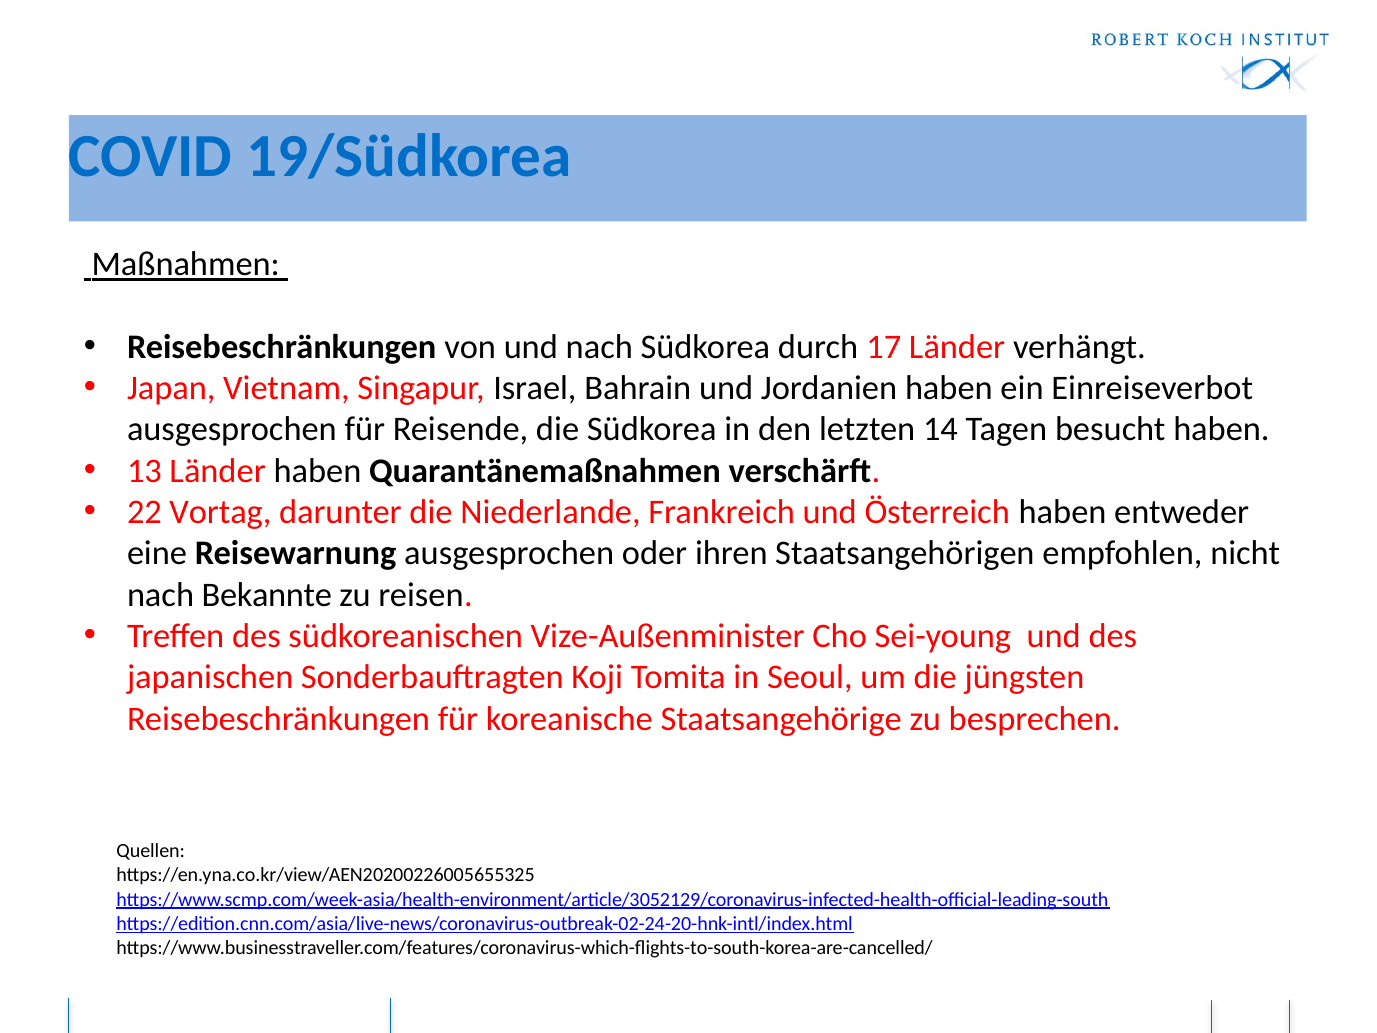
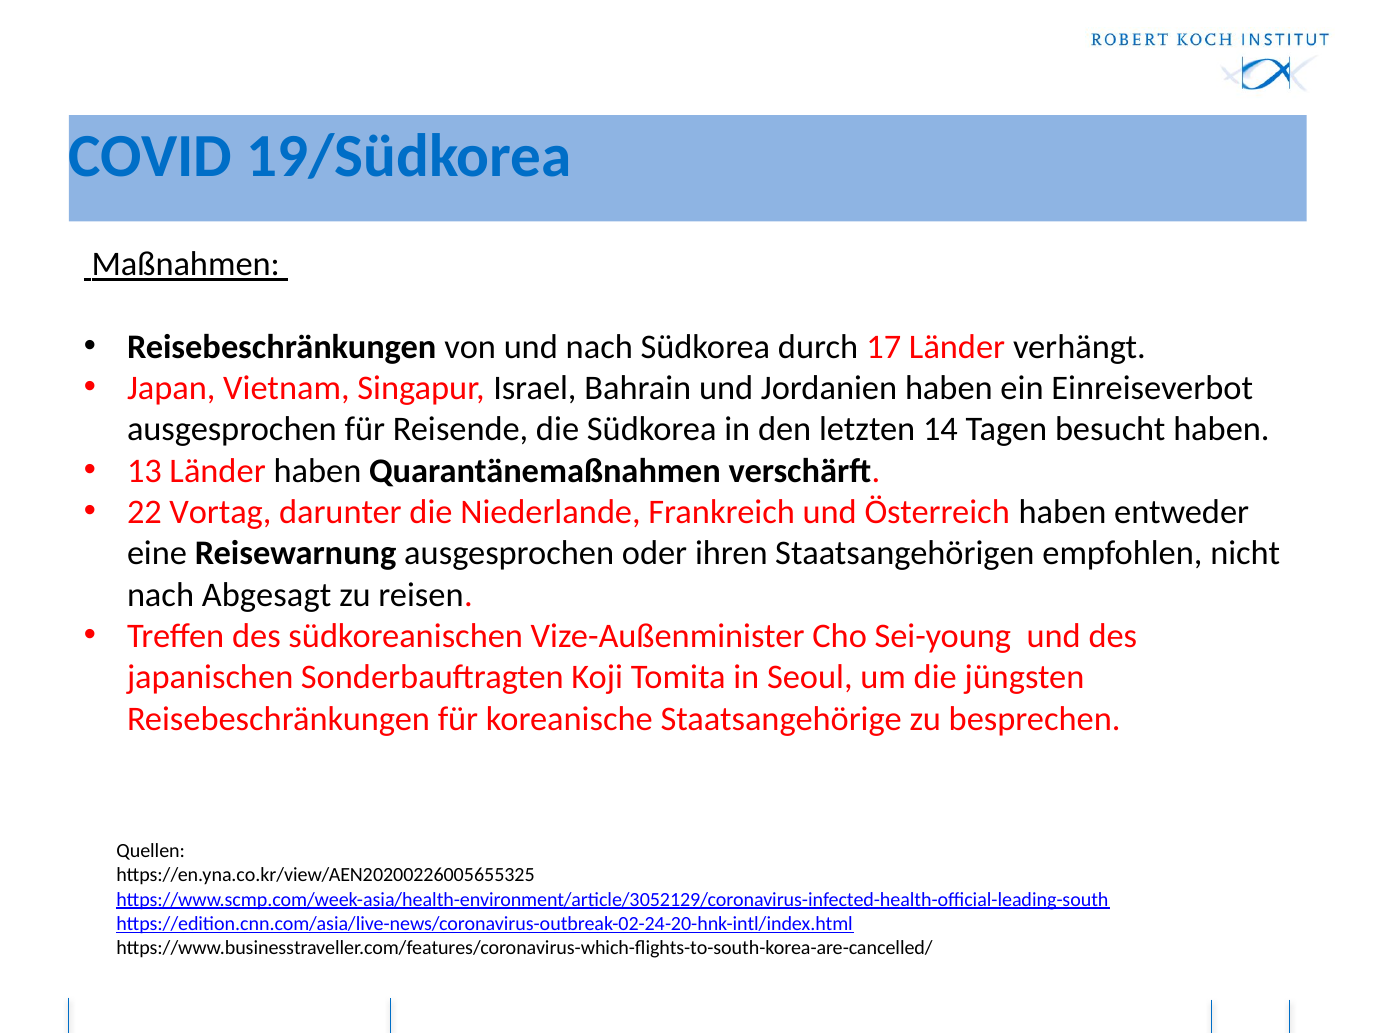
Bekannte: Bekannte -> Abgesagt (267, 595)
